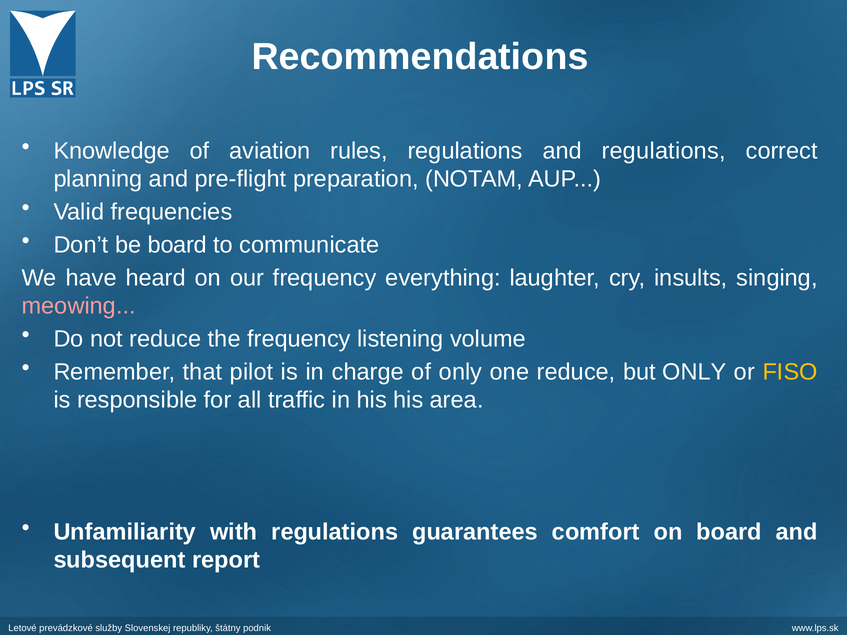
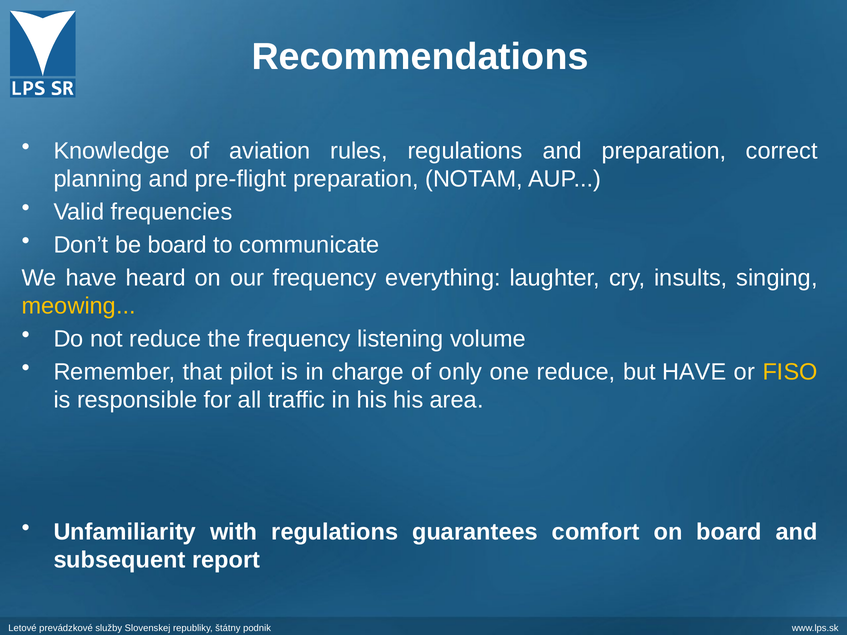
and regulations: regulations -> preparation (664, 151)
meowing colour: pink -> yellow (79, 306)
but ONLY: ONLY -> HAVE (694, 372)
